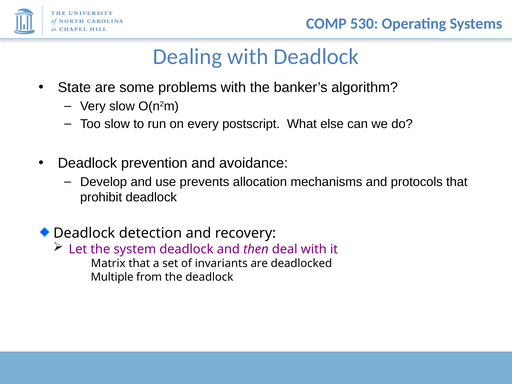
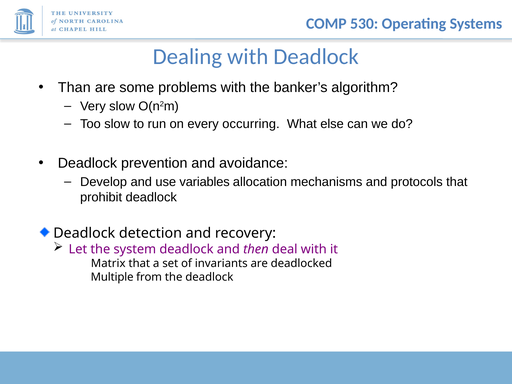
State: State -> Than (74, 87)
postscript: postscript -> occurring (251, 124)
prevents: prevents -> variables (205, 182)
